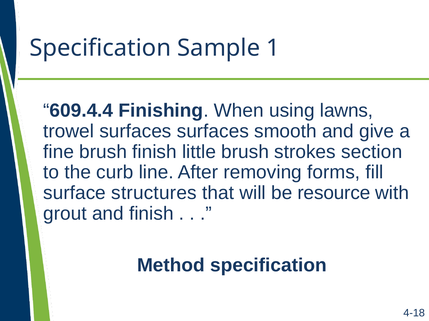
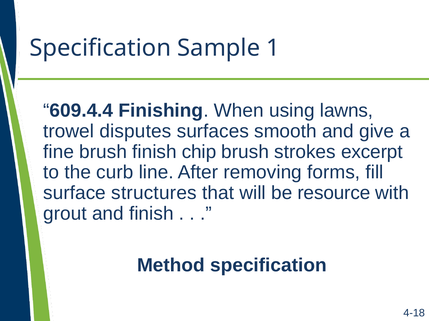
trowel surfaces: surfaces -> disputes (135, 132)
little: little -> chip (199, 152)
section: section -> excerpt (372, 152)
